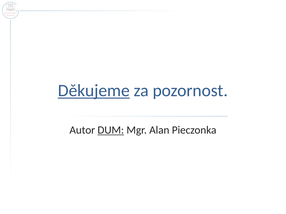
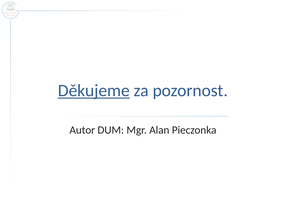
DUM underline: present -> none (111, 130)
